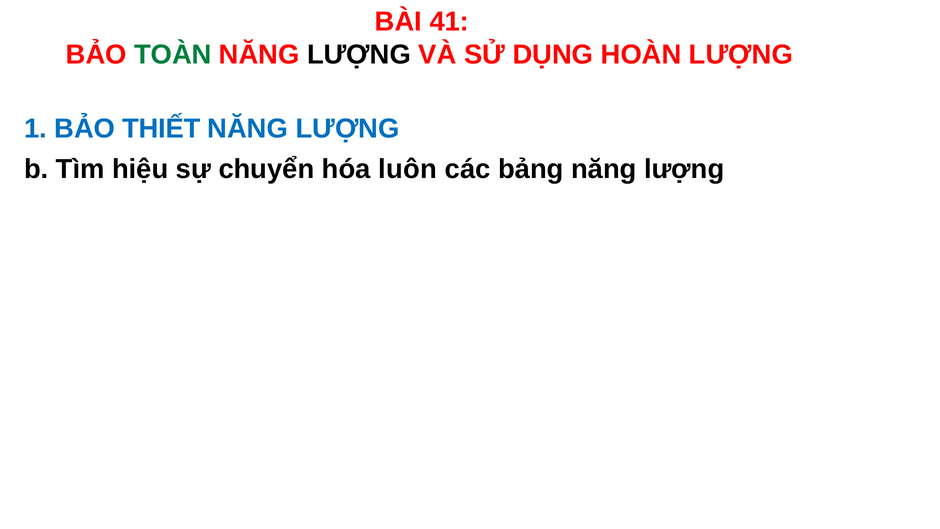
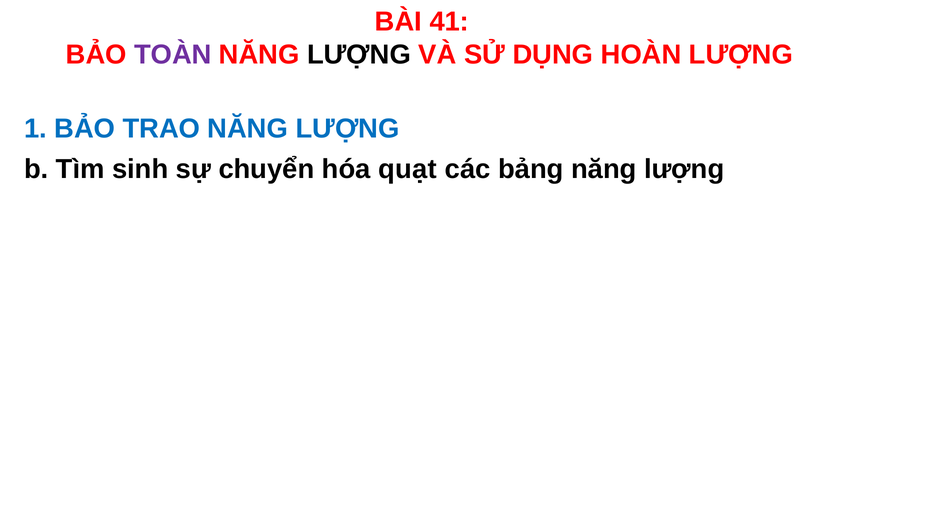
TOÀN colour: green -> purple (173, 55)
THIẾT: THIẾT -> TRAO (161, 129)
hiệu: hiệu -> sinh (140, 169)
luôn: luôn -> quạt (408, 169)
